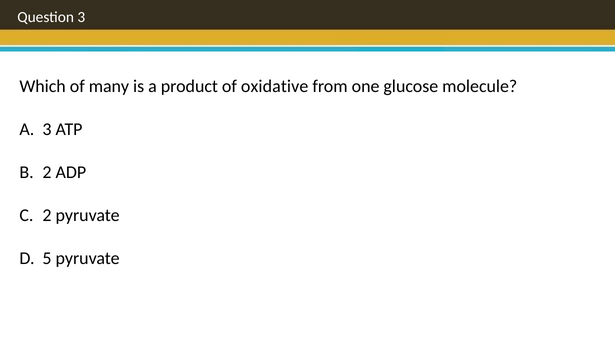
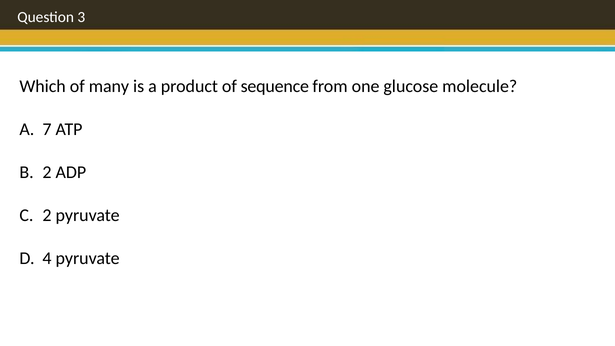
oxidative: oxidative -> sequence (275, 86)
A 3: 3 -> 7 (47, 129)
5: 5 -> 4 (47, 258)
